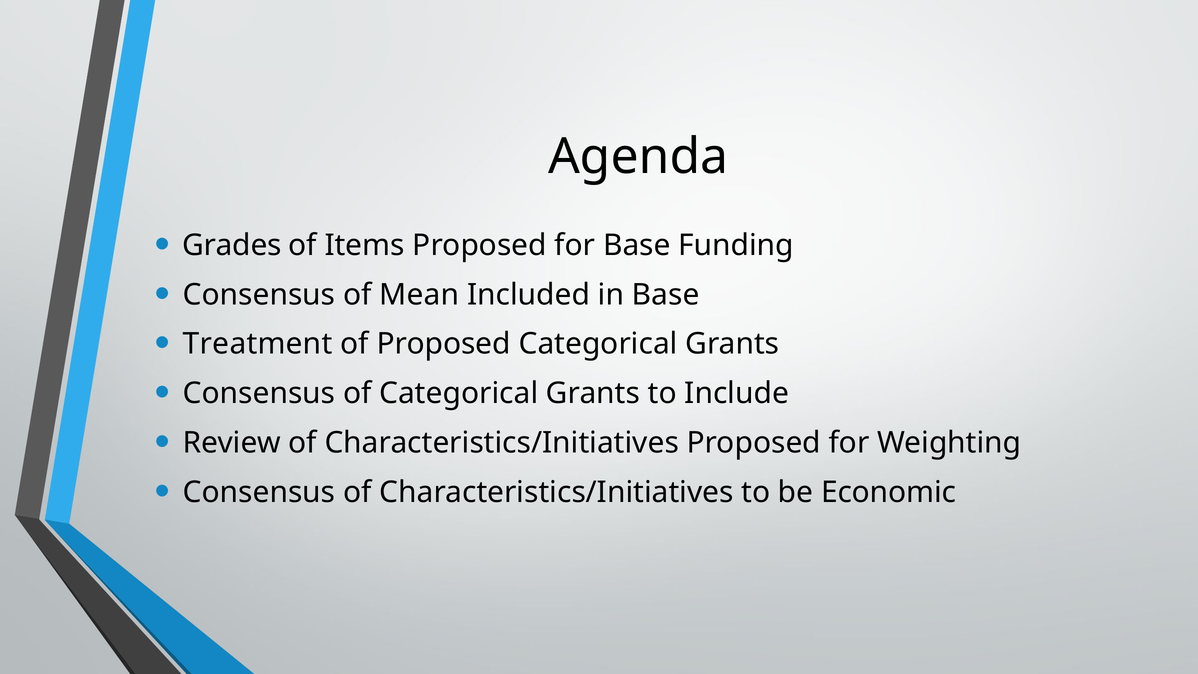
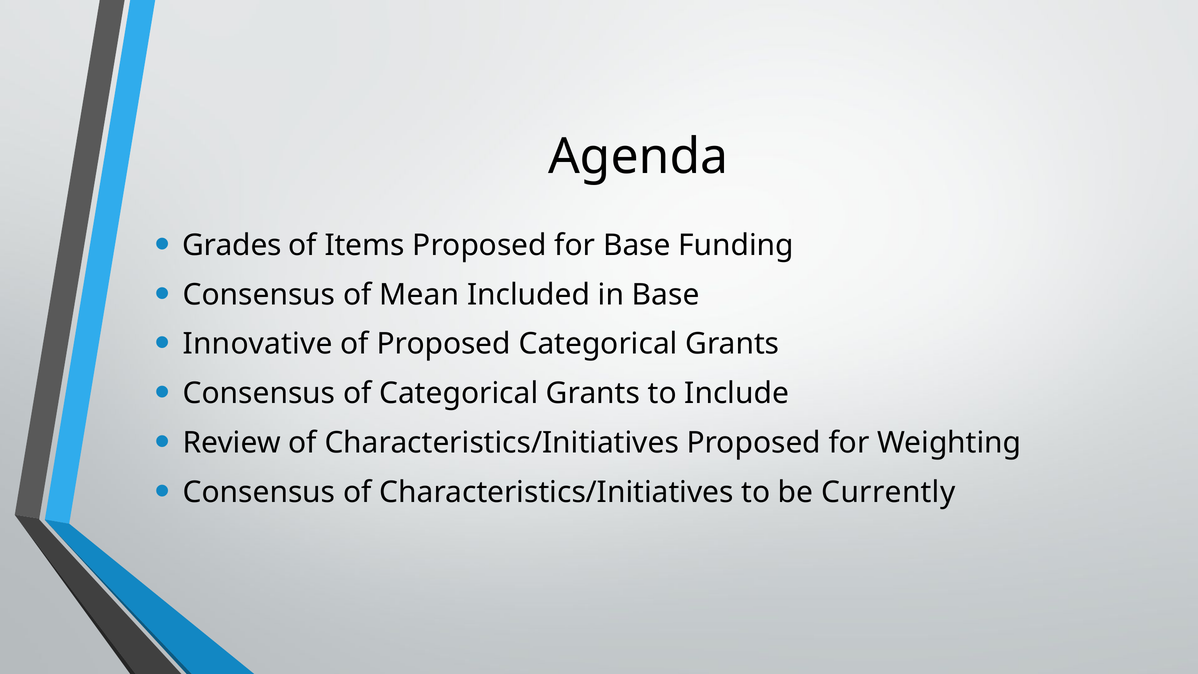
Treatment: Treatment -> Innovative (258, 344)
Economic: Economic -> Currently (888, 492)
